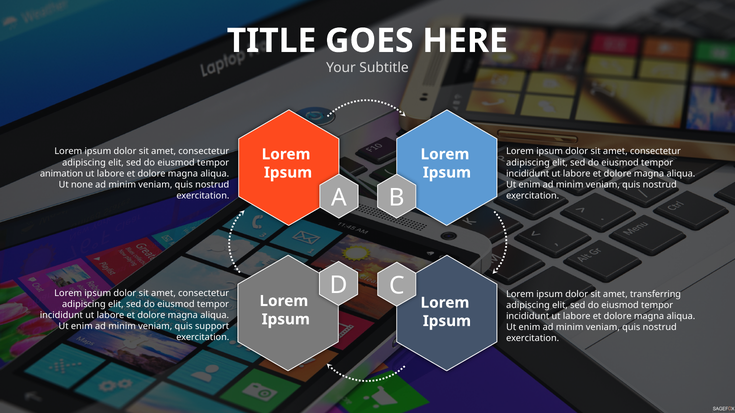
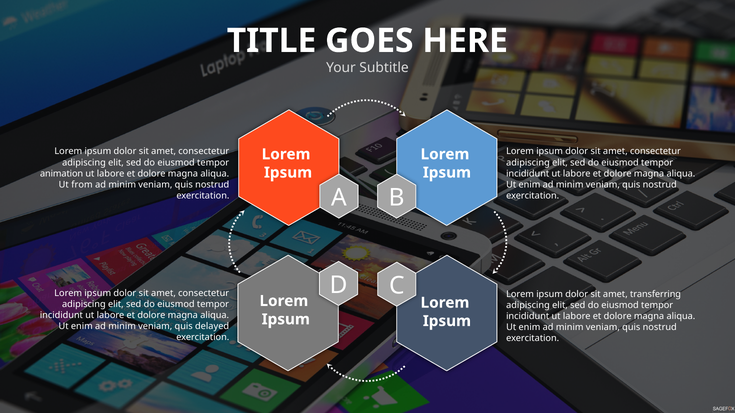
none: none -> from (82, 185)
support: support -> delayed (212, 327)
